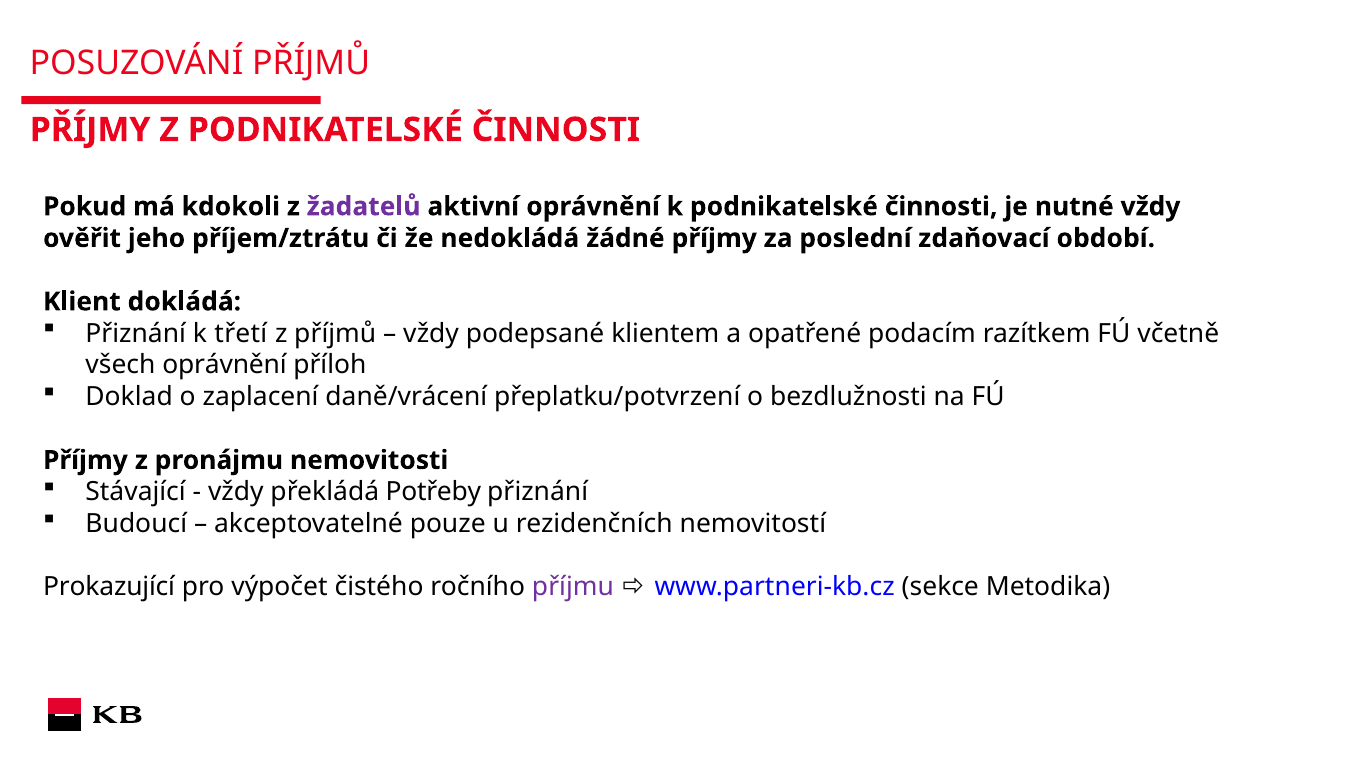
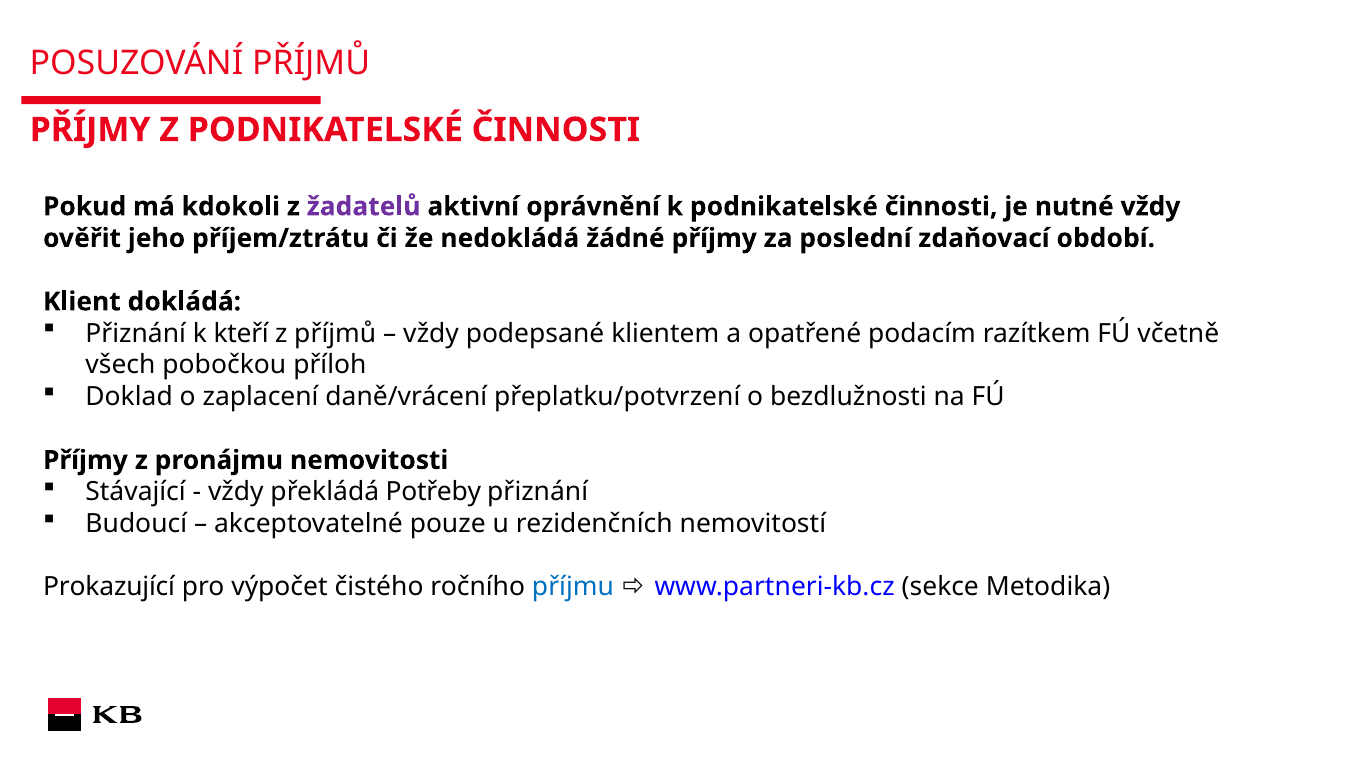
třetí: třetí -> kteří (241, 333)
všech oprávnění: oprávnění -> pobočkou (224, 365)
příjmu colour: purple -> blue (573, 587)
